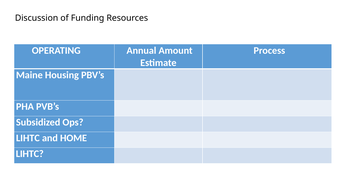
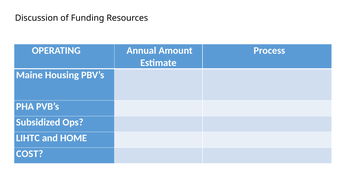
LIHTC: LIHTC -> COST (30, 154)
